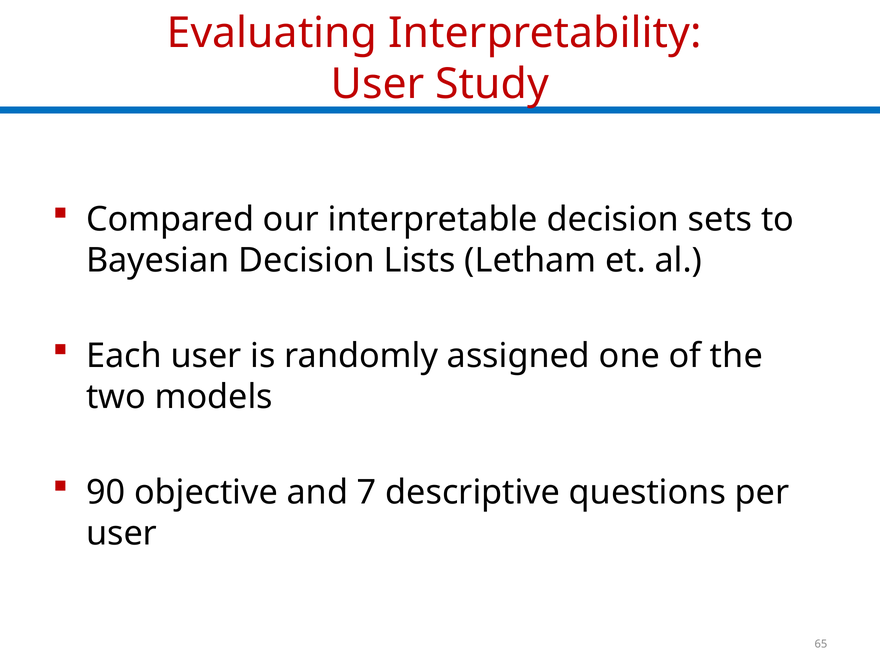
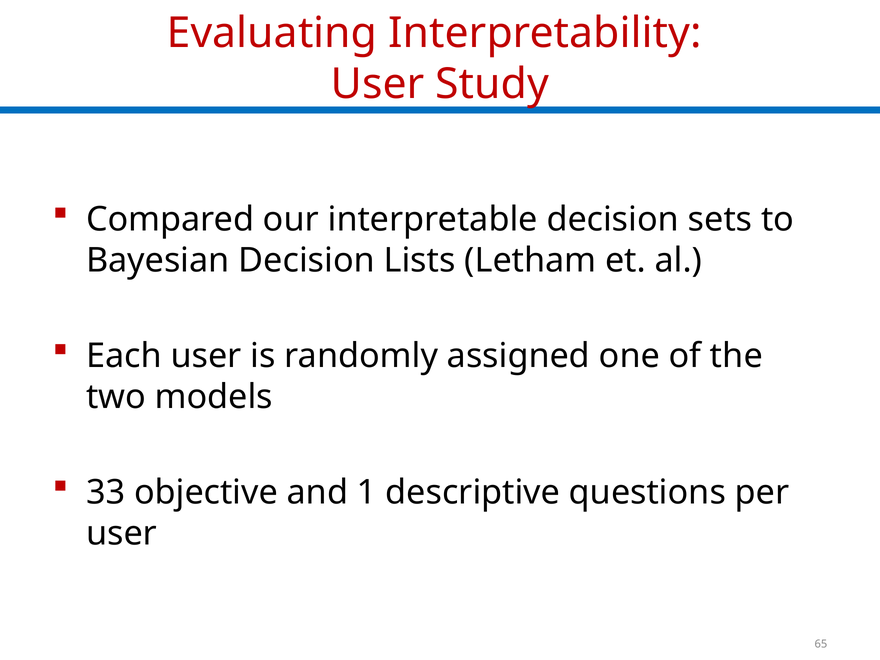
90: 90 -> 33 (106, 493)
7: 7 -> 1 (367, 493)
